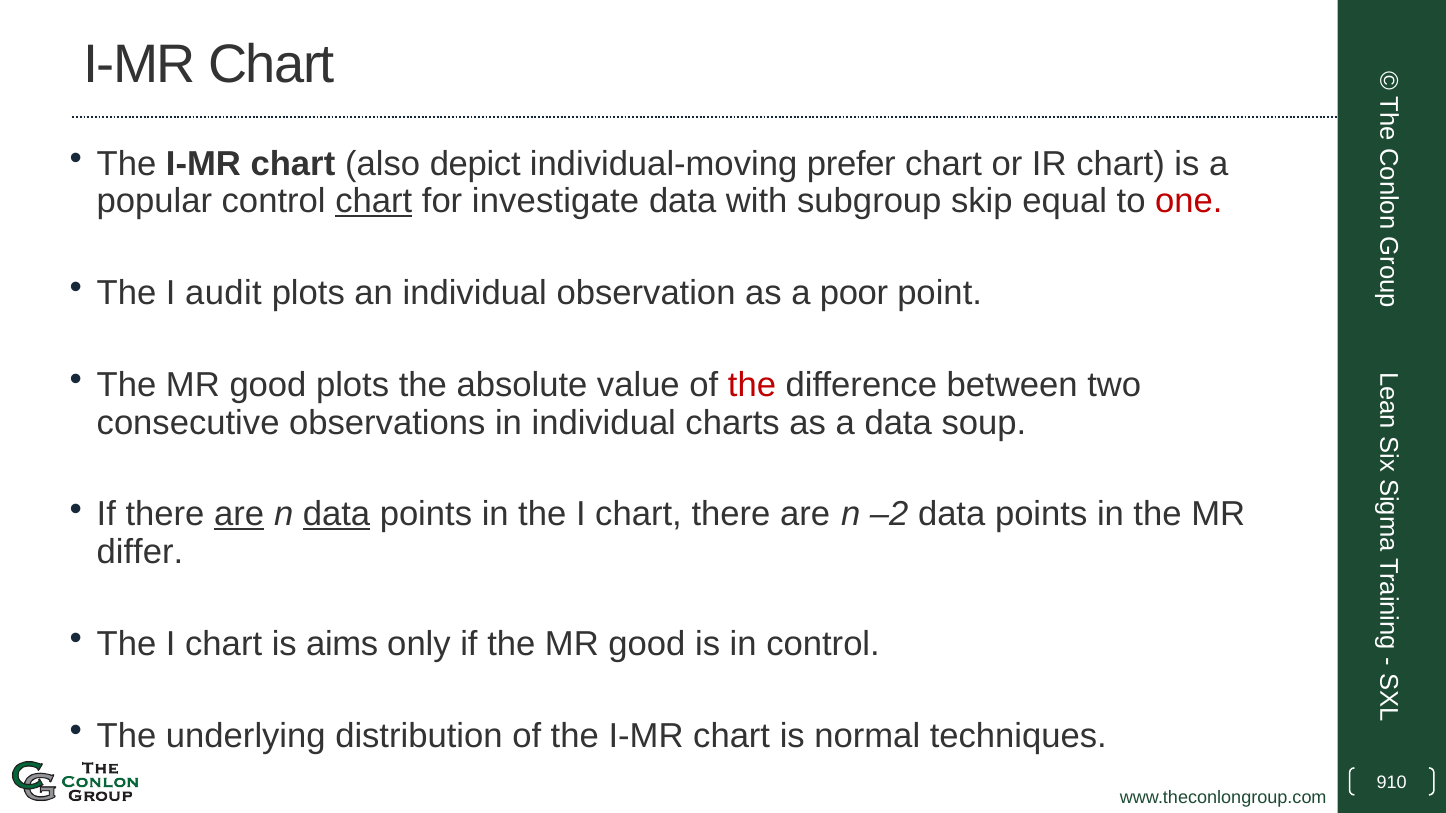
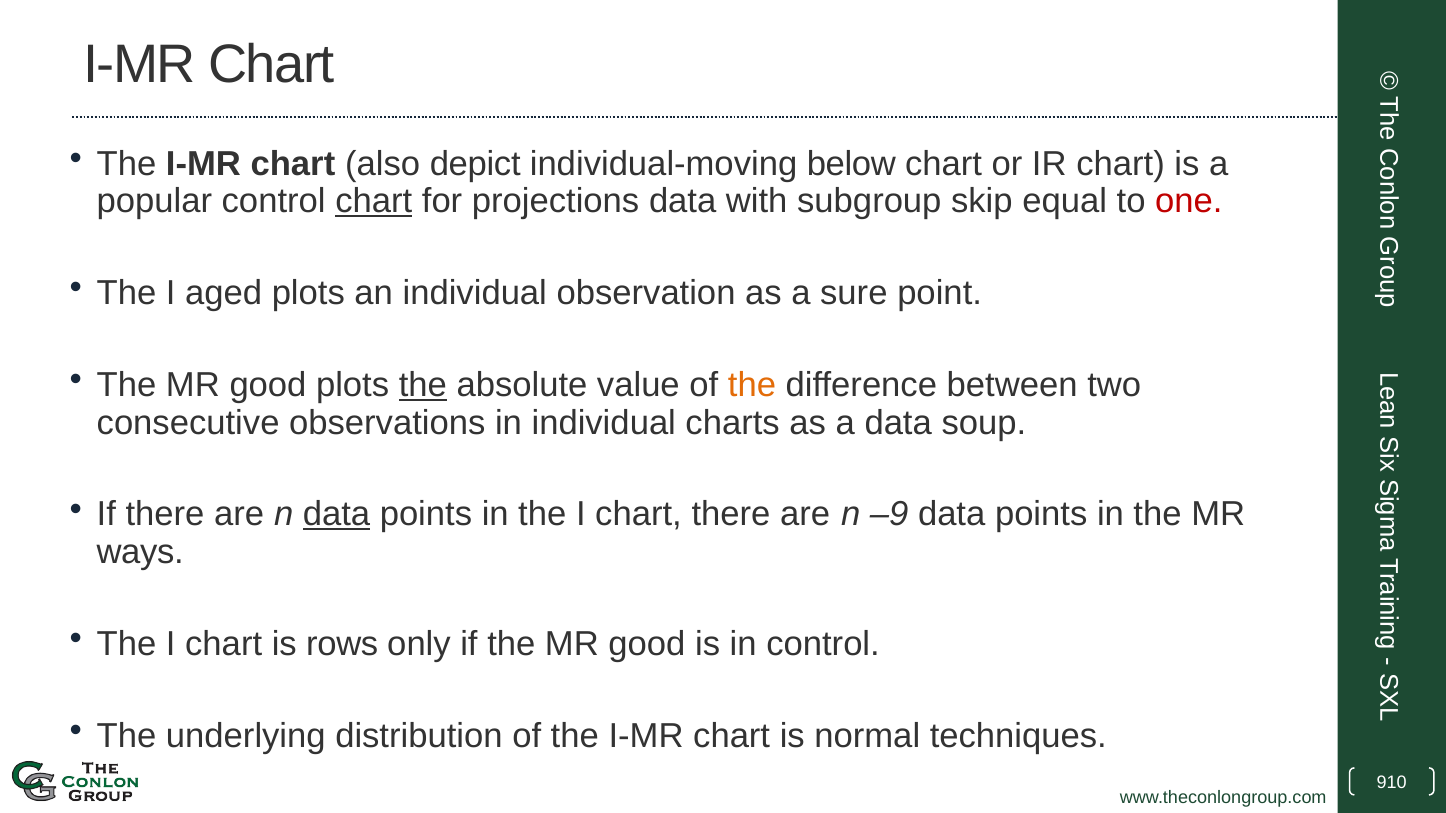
prefer: prefer -> below (851, 164)
investigate: investigate -> projections (556, 202)
audit: audit -> aged (224, 294)
poor: poor -> sure (854, 294)
the underline: none -> present (423, 385)
the colour: red -> orange (752, 385)
are underline: present -> none (239, 515)
–2: –2 -> –9 (889, 515)
differ: differ -> ways (140, 552)
aims: aims -> rows (342, 644)
